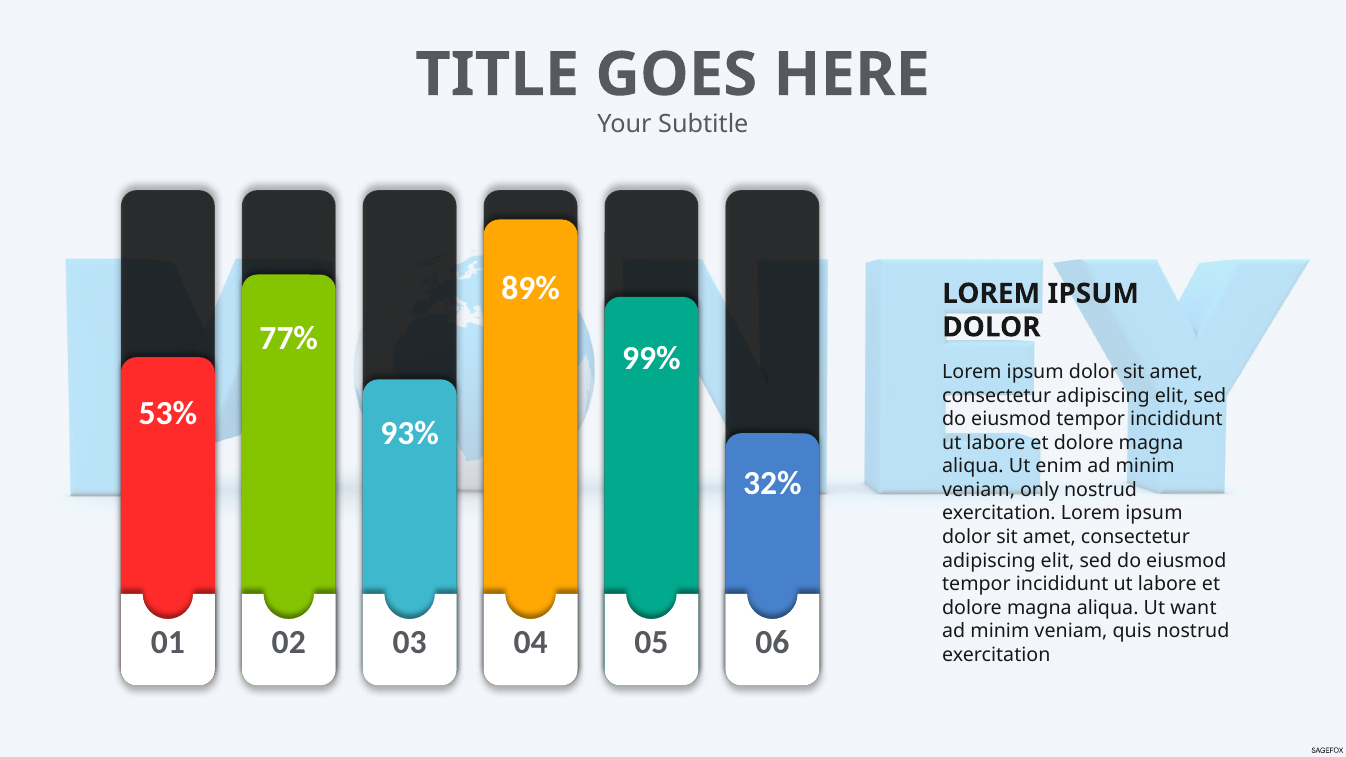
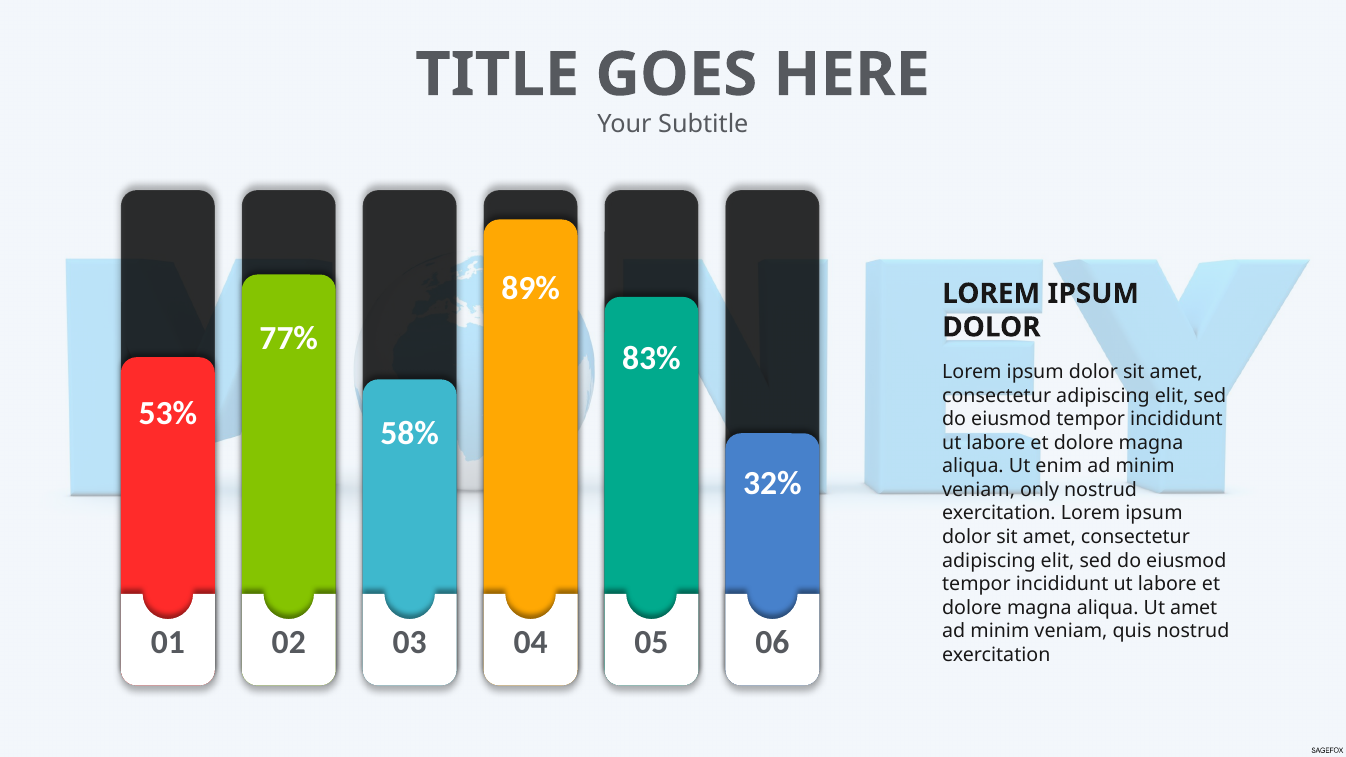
99%: 99% -> 83% (651, 359)
93%: 93% -> 58% (410, 434)
Ut want: want -> amet (1194, 608)
